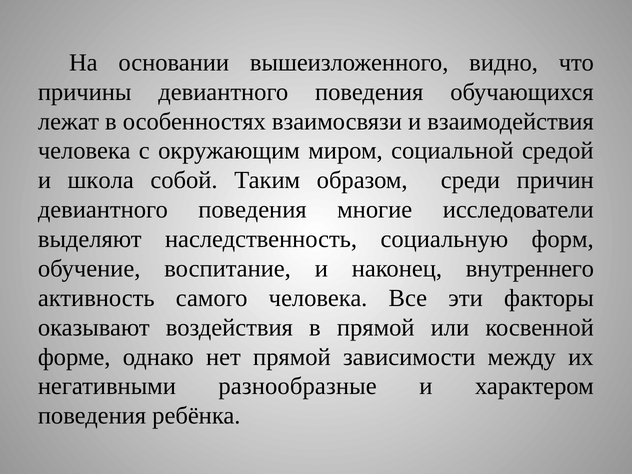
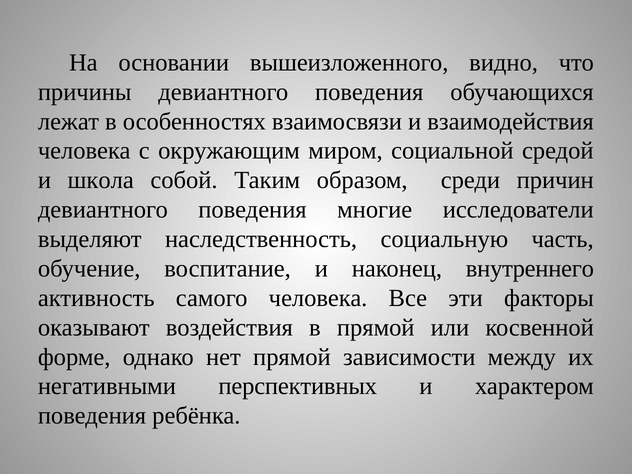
форм: форм -> часть (563, 239)
разнообразные: разнообразные -> перспективных (298, 386)
